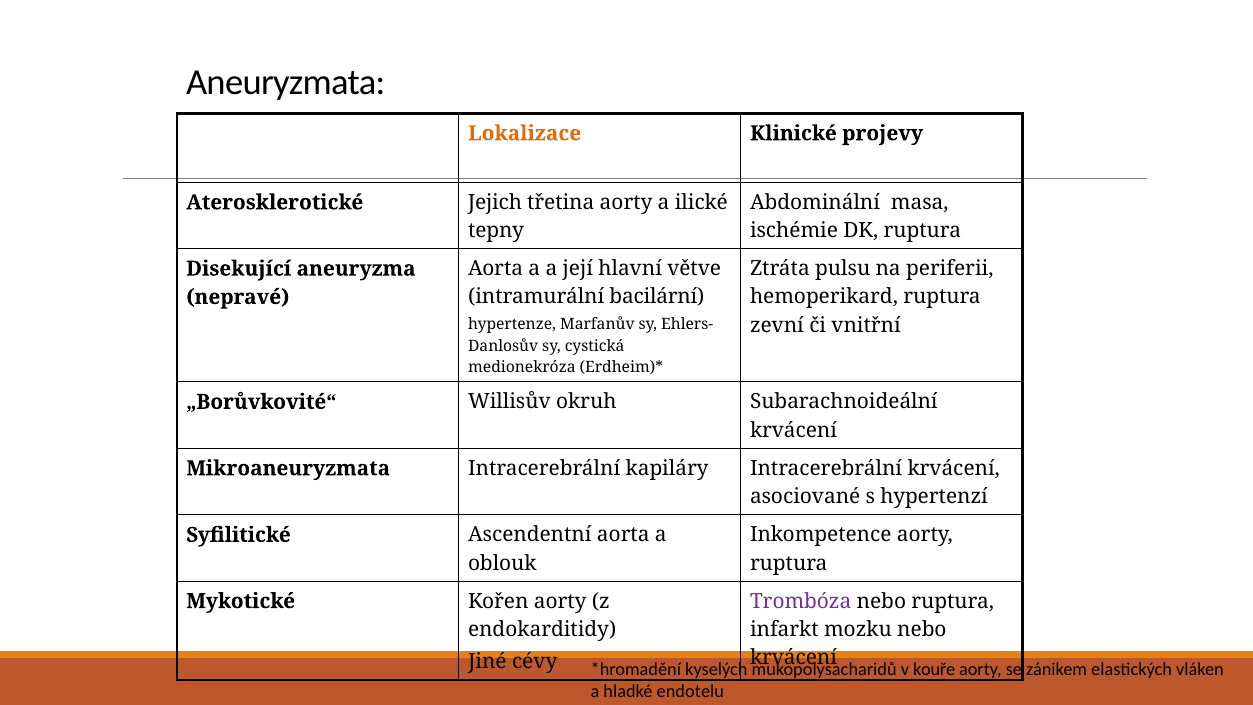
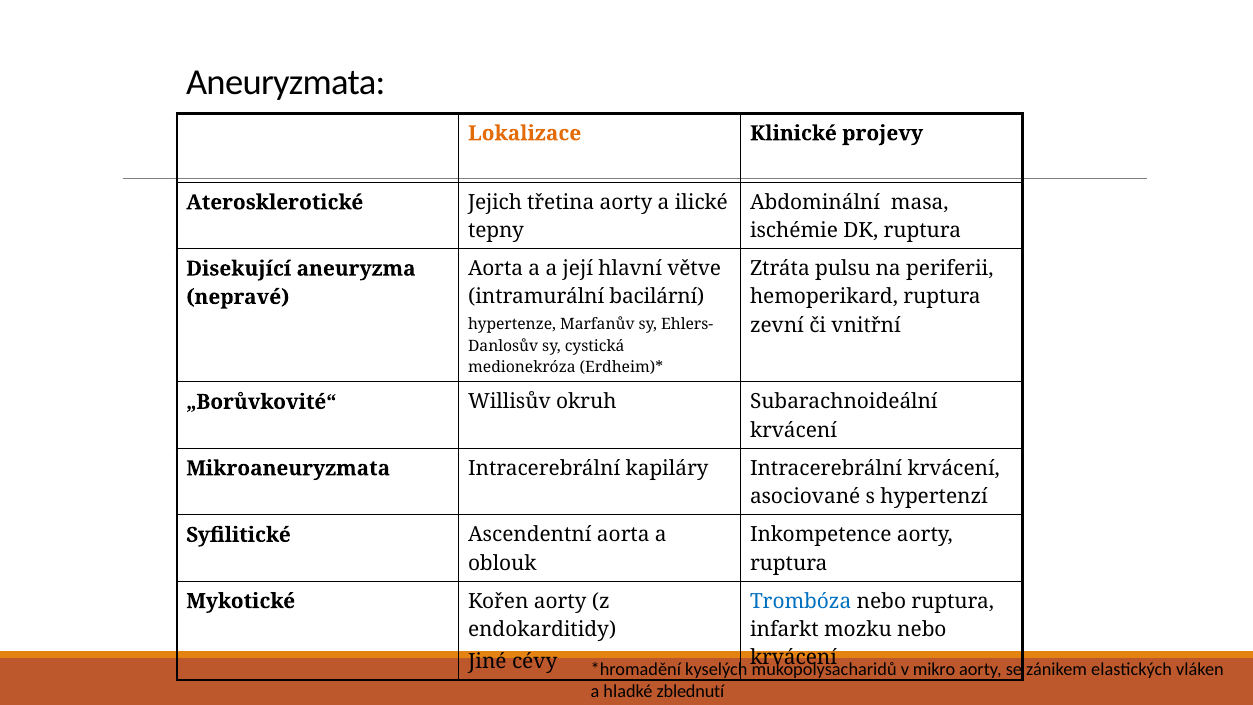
Trombóza colour: purple -> blue (801, 601)
kouře: kouře -> mikro (934, 670)
endotelu: endotelu -> zblednutí (690, 692)
